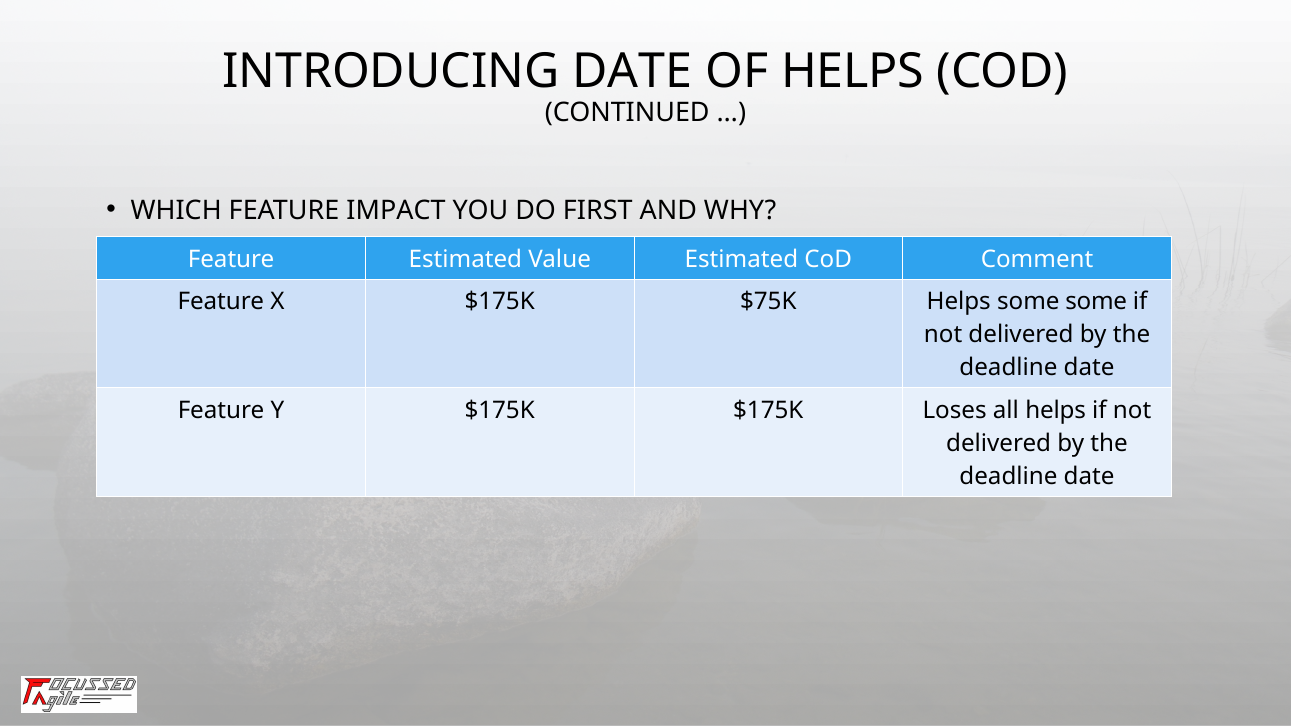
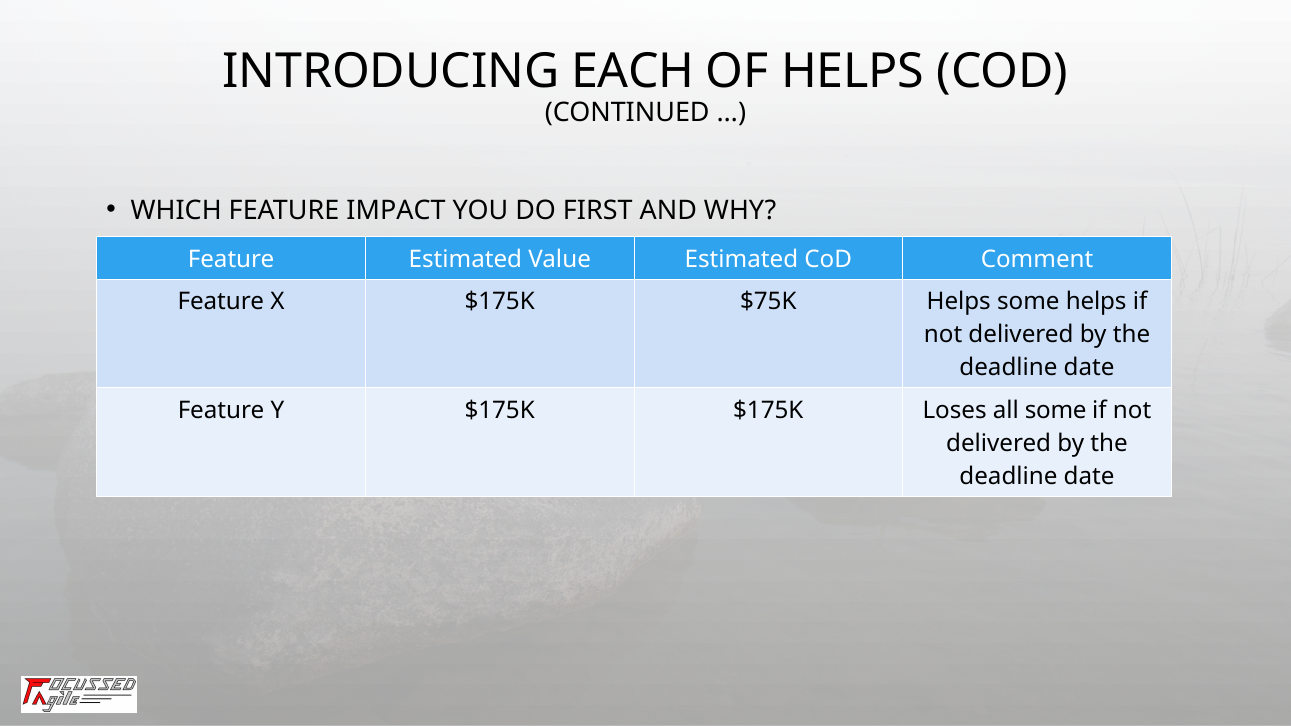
INTRODUCING DATE: DATE -> EACH (633, 72)
some some: some -> helps (1096, 302)
all helps: helps -> some (1056, 410)
